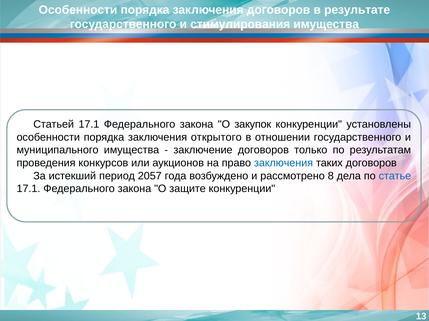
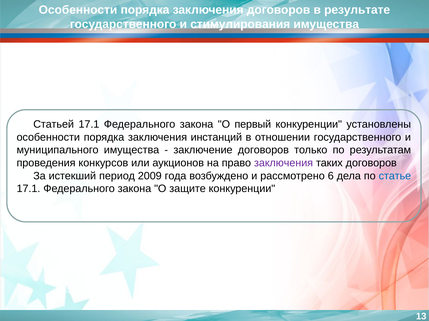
закупок: закупок -> первый (253, 125)
открытого: открытого -> инстанций (216, 138)
заключения colour: blue -> purple (284, 163)
2057: 2057 -> 2009 (150, 176)
8: 8 -> 6 (331, 176)
